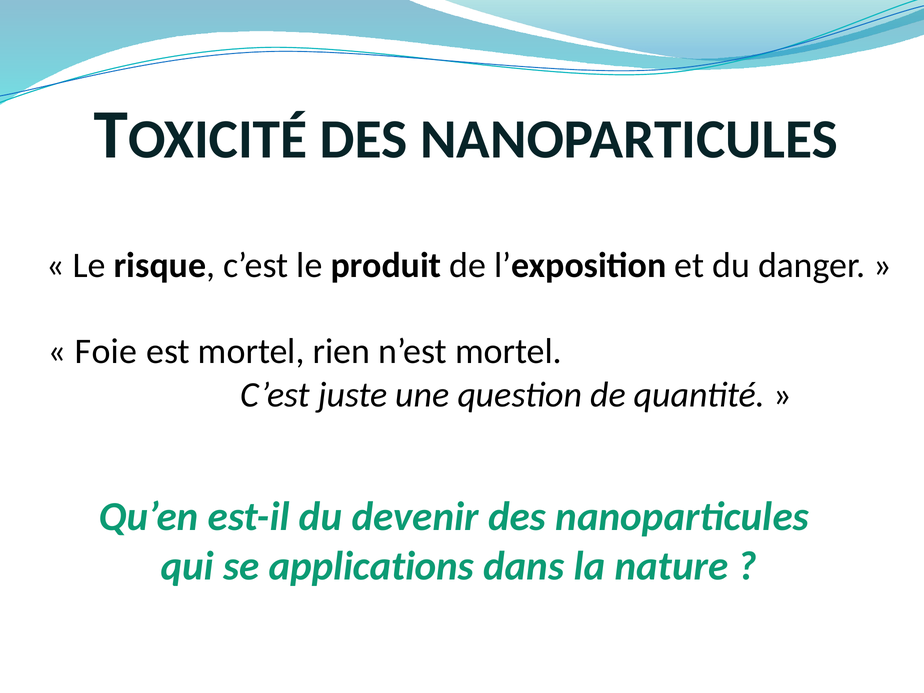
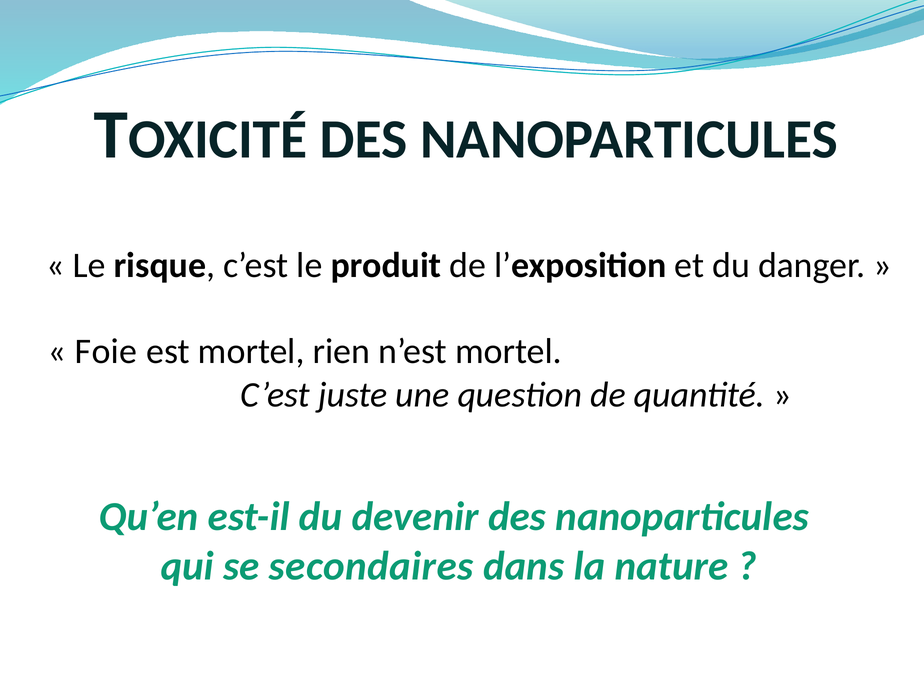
applications: applications -> secondaires (371, 566)
